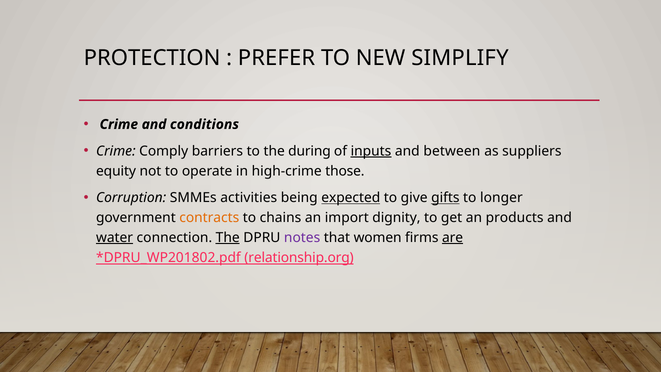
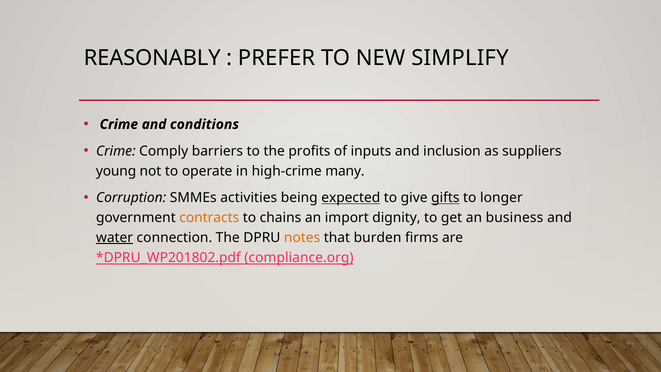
PROTECTION: PROTECTION -> REASONABLY (152, 58)
during: during -> profits (309, 151)
inputs underline: present -> none (371, 151)
between: between -> inclusion (452, 151)
equity: equity -> young (116, 171)
those: those -> many (345, 171)
products: products -> business (515, 217)
The underline: present -> none (228, 237)
notes colour: purple -> orange (302, 237)
women: women -> burden (378, 237)
are underline: present -> none (453, 237)
relationship.org: relationship.org -> compliance.org (299, 258)
